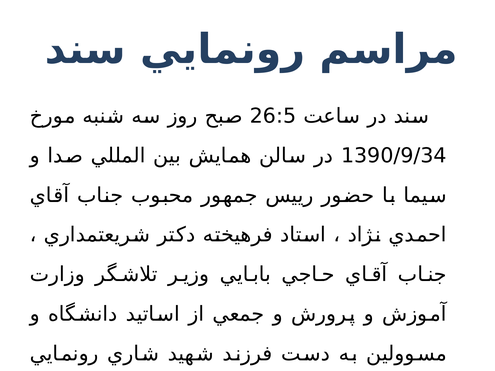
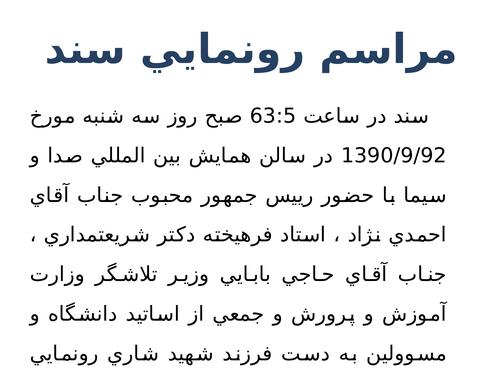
26:5: 26:5 -> 63:5 (273, 116)
1390/9/34: 1390/9/34 -> 1390/9/92 (394, 156)
